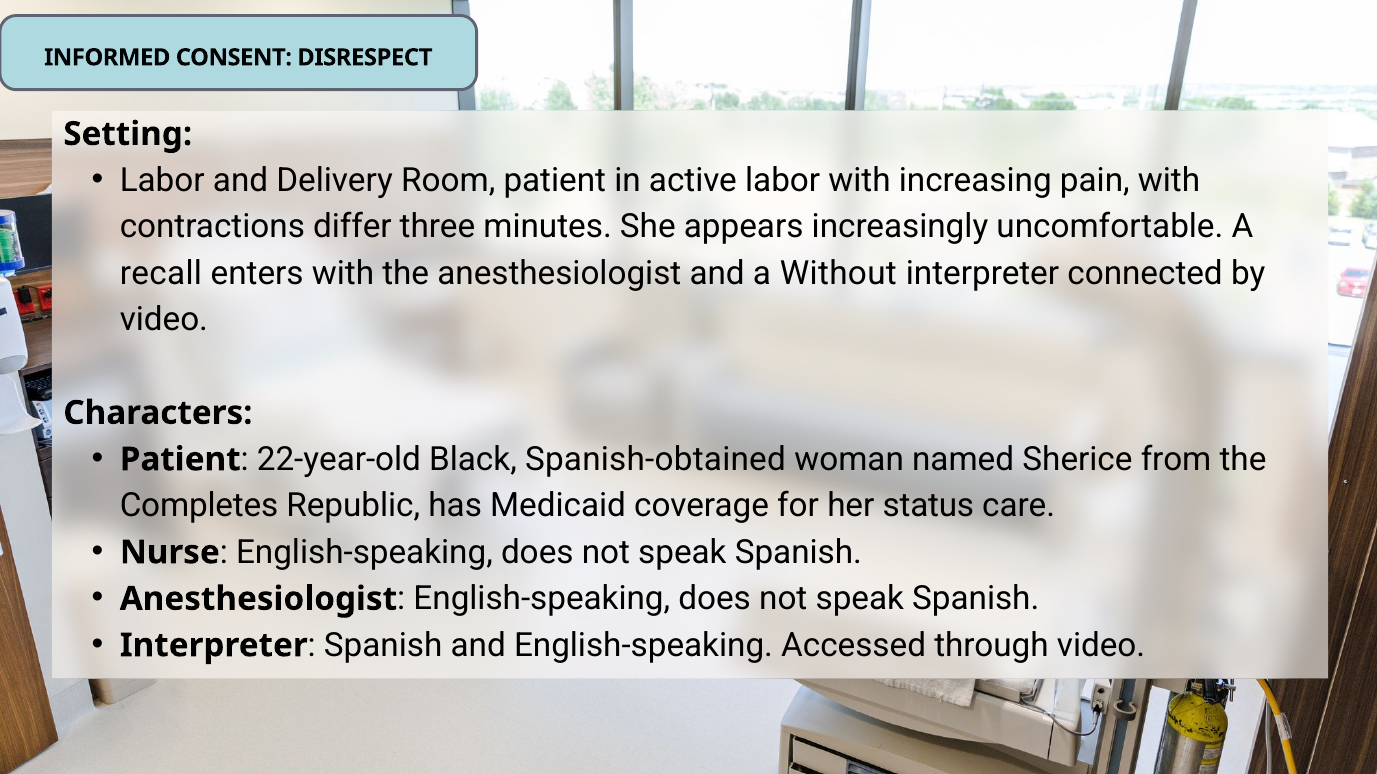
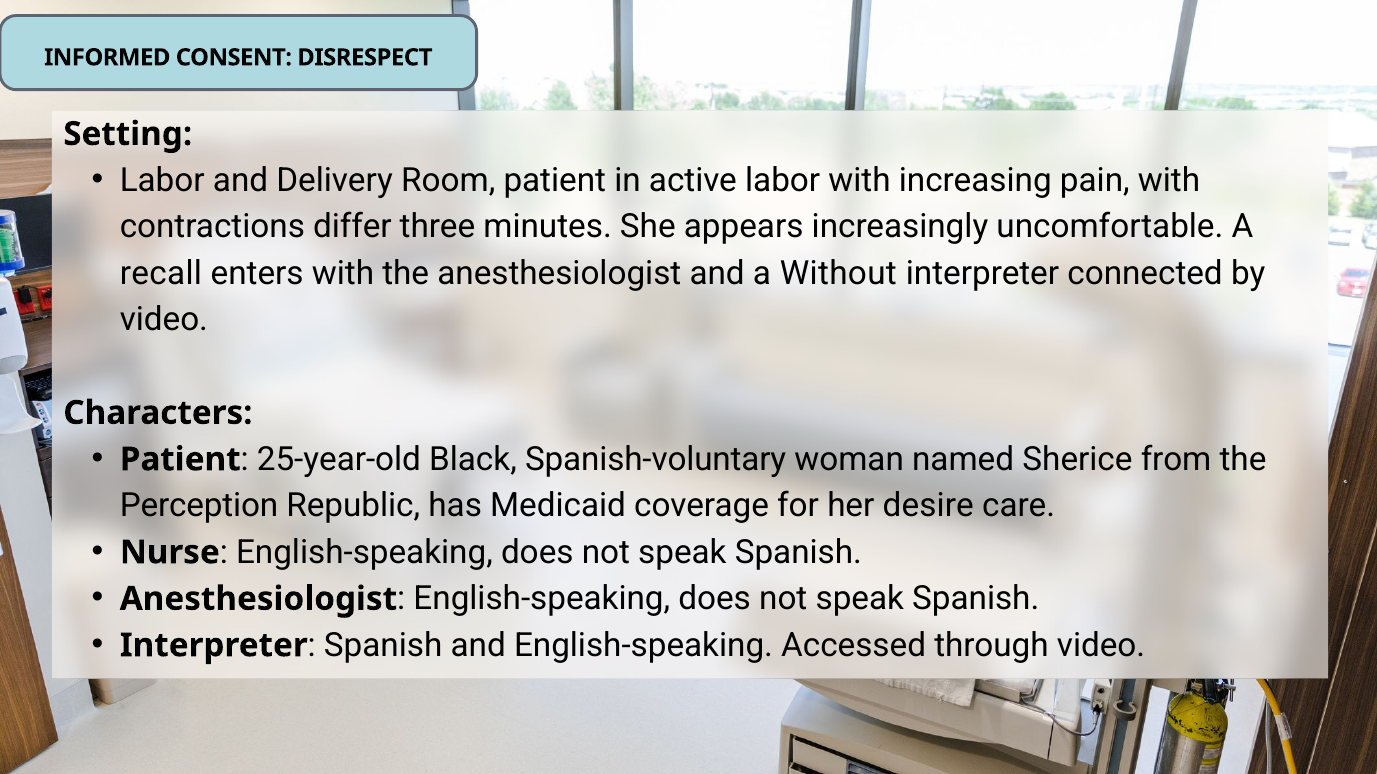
22-year-old: 22-year-old -> 25-year-old (339, 460)
Spanish-obtained: Spanish-obtained -> Spanish-voluntary (656, 460)
Completes: Completes -> Perception (199, 506)
status: status -> desire (928, 506)
